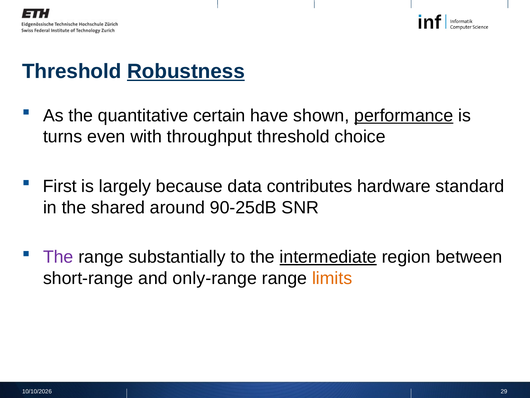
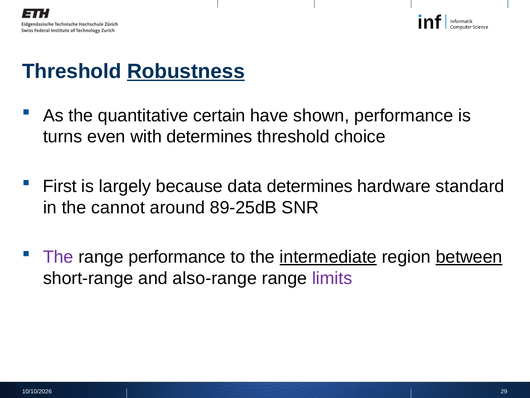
performance underline: present -> none (404, 115)
with throughput: throughput -> determines (209, 137)
data contributes: contributes -> determines (310, 186)
shared: shared -> cannot (118, 207)
90-25dB: 90-25dB -> 89-25dB (243, 207)
range substantially: substantially -> performance (177, 257)
between underline: none -> present (469, 257)
only-range: only-range -> also-range (215, 278)
limits colour: orange -> purple (332, 278)
